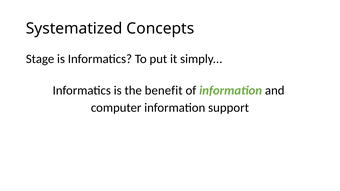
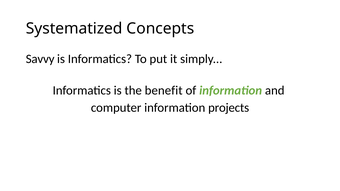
Stage: Stage -> Savvy (40, 59)
support: support -> projects (229, 108)
